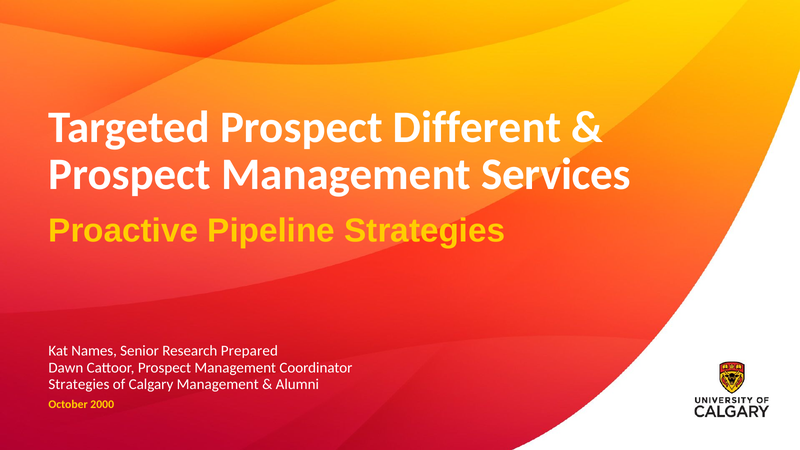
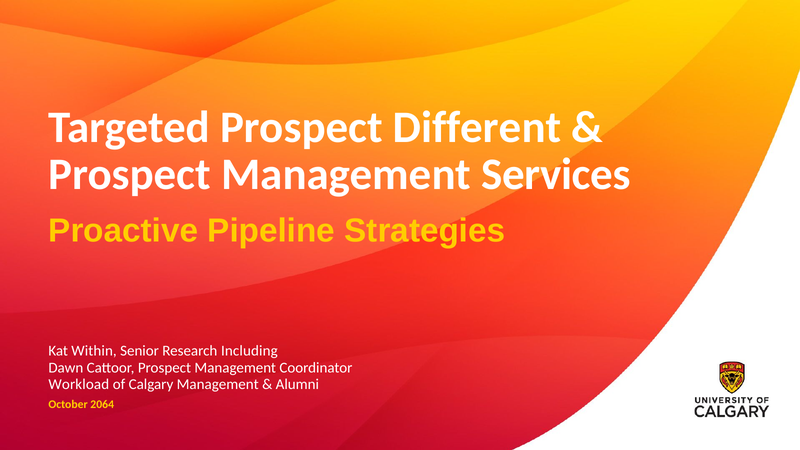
Names: Names -> Within (94, 351)
Prepared: Prepared -> Including (249, 351)
Strategies: Strategies -> Workload (79, 384)
2000: 2000 -> 2064 (102, 404)
